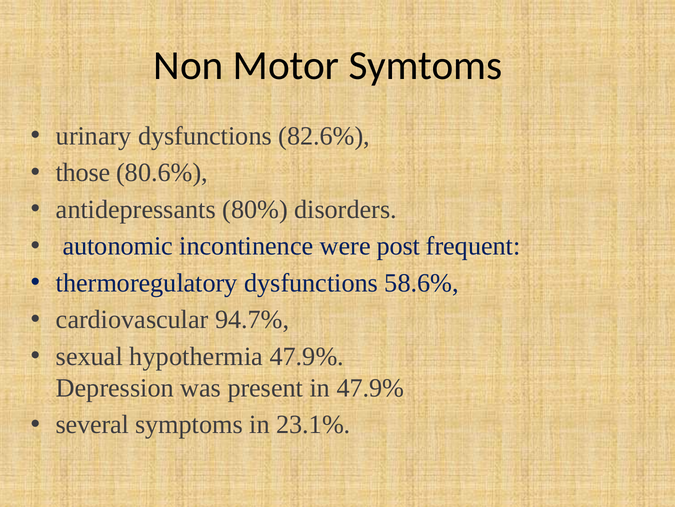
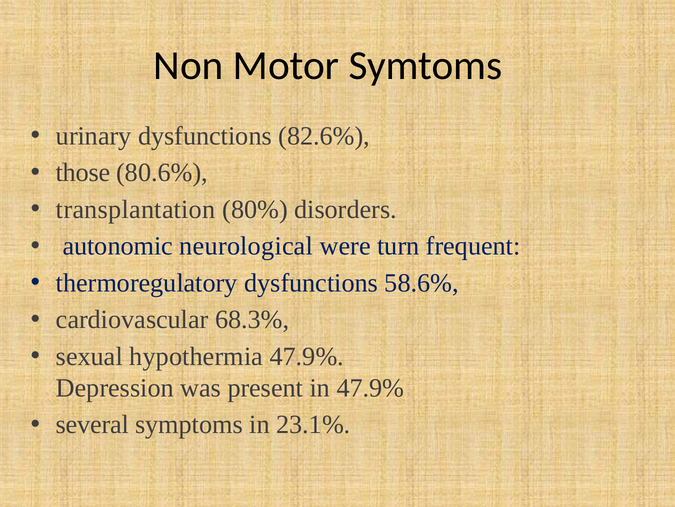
antidepressants: antidepressants -> transplantation (136, 209)
incontinence: incontinence -> neurological (246, 246)
post: post -> turn (398, 246)
94.7%: 94.7% -> 68.3% (252, 319)
